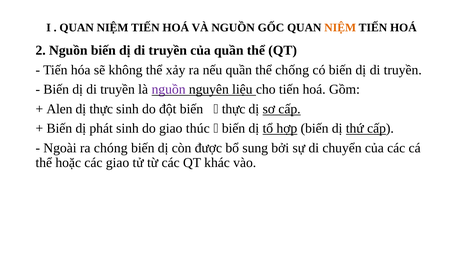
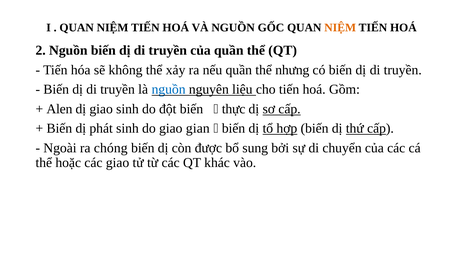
chống: chống -> nhưng (292, 70)
nguồn colour: purple -> blue (169, 89)
dị thực: thực -> giao (101, 109)
thúc: thúc -> gian (198, 129)
